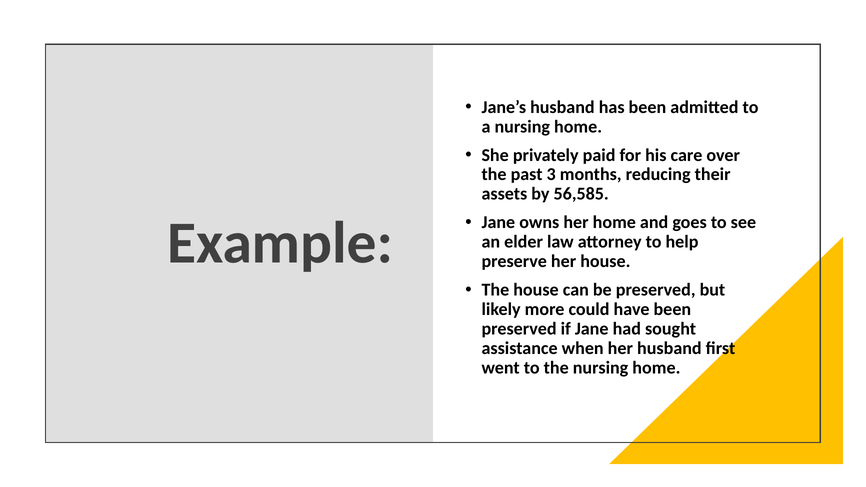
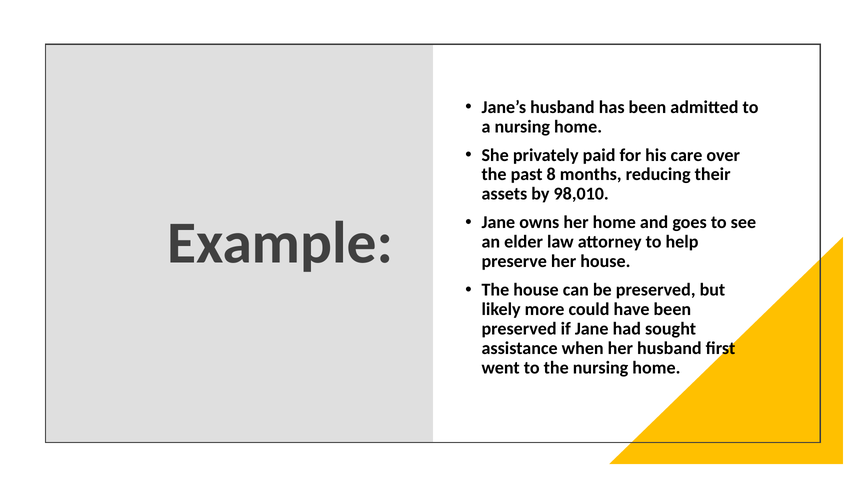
3: 3 -> 8 (551, 175)
56,585: 56,585 -> 98,010 (581, 194)
